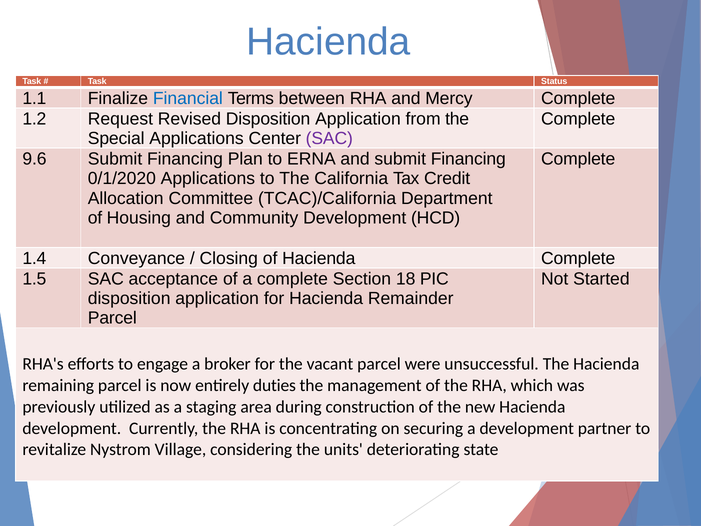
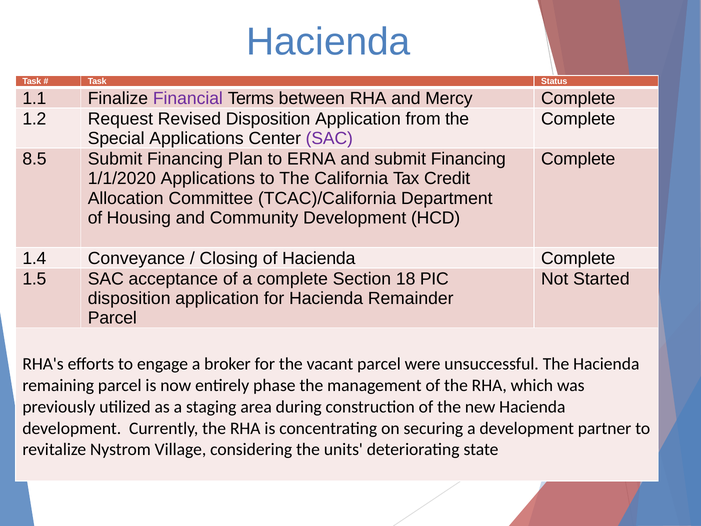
Financial colour: blue -> purple (188, 98)
9.6: 9.6 -> 8.5 (34, 159)
0/1/2020: 0/1/2020 -> 1/1/2020 (122, 179)
duties: duties -> phase (274, 385)
